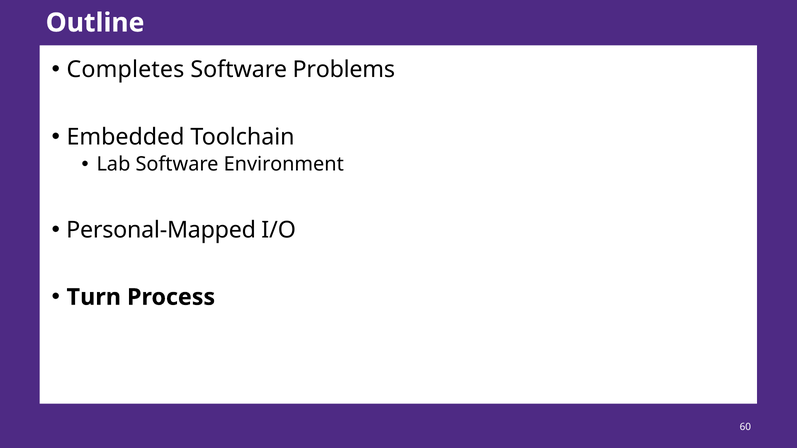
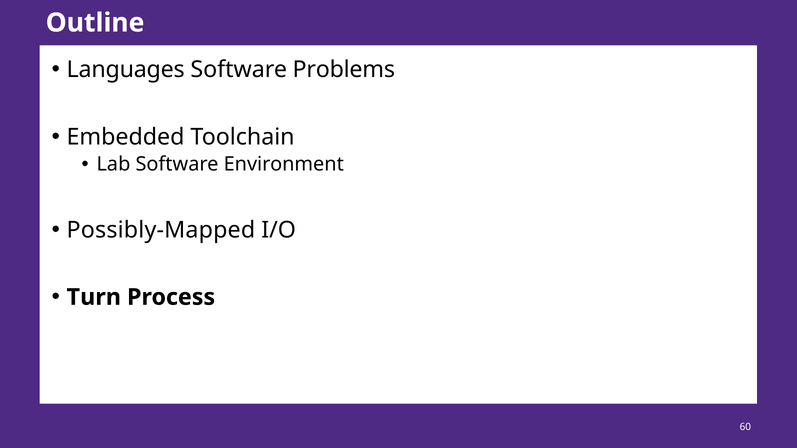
Completes: Completes -> Languages (126, 70)
Personal-Mapped: Personal-Mapped -> Possibly-Mapped (161, 230)
